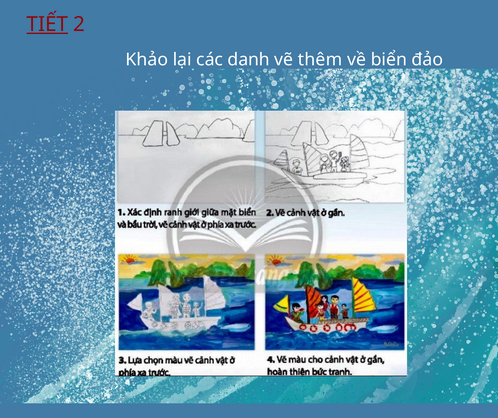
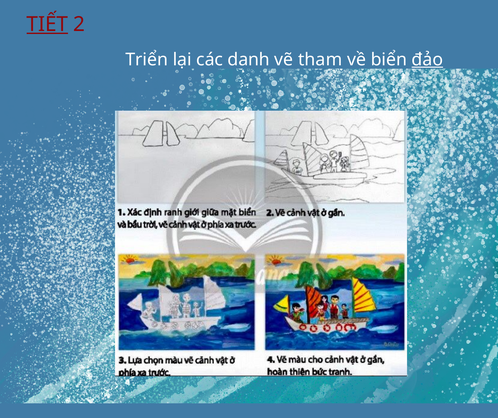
Khảo: Khảo -> Triển (147, 59)
thêm: thêm -> tham (320, 59)
đảo underline: none -> present (427, 59)
